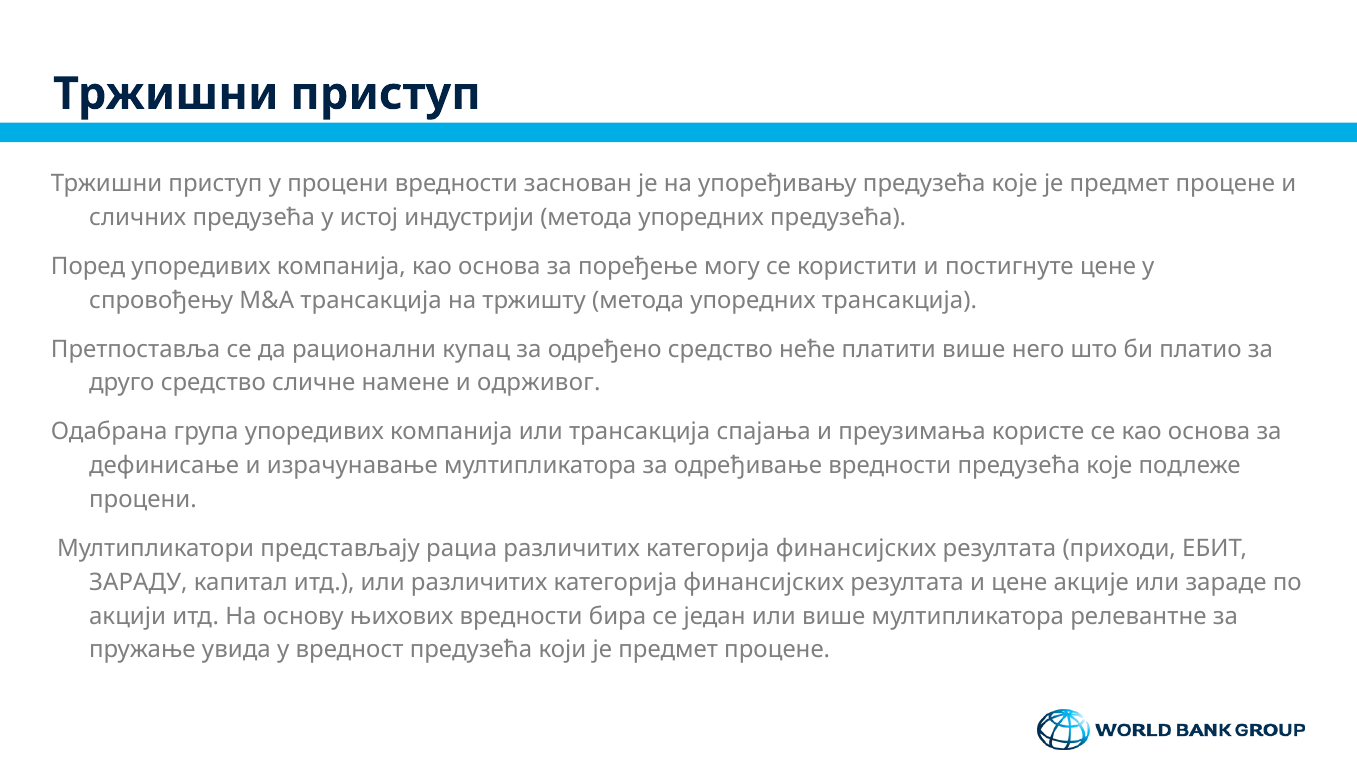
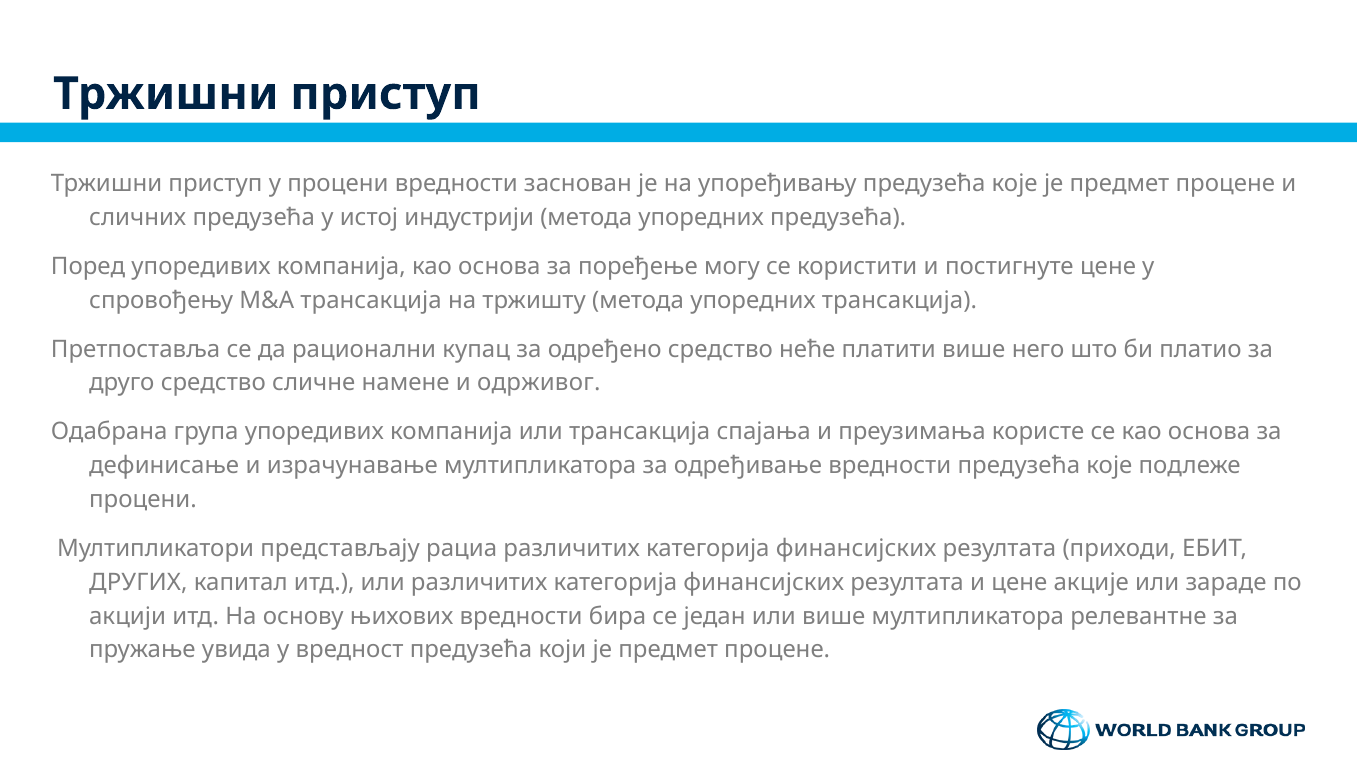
ЗАРАДУ: ЗАРАДУ -> ДРУГИХ (138, 582)
